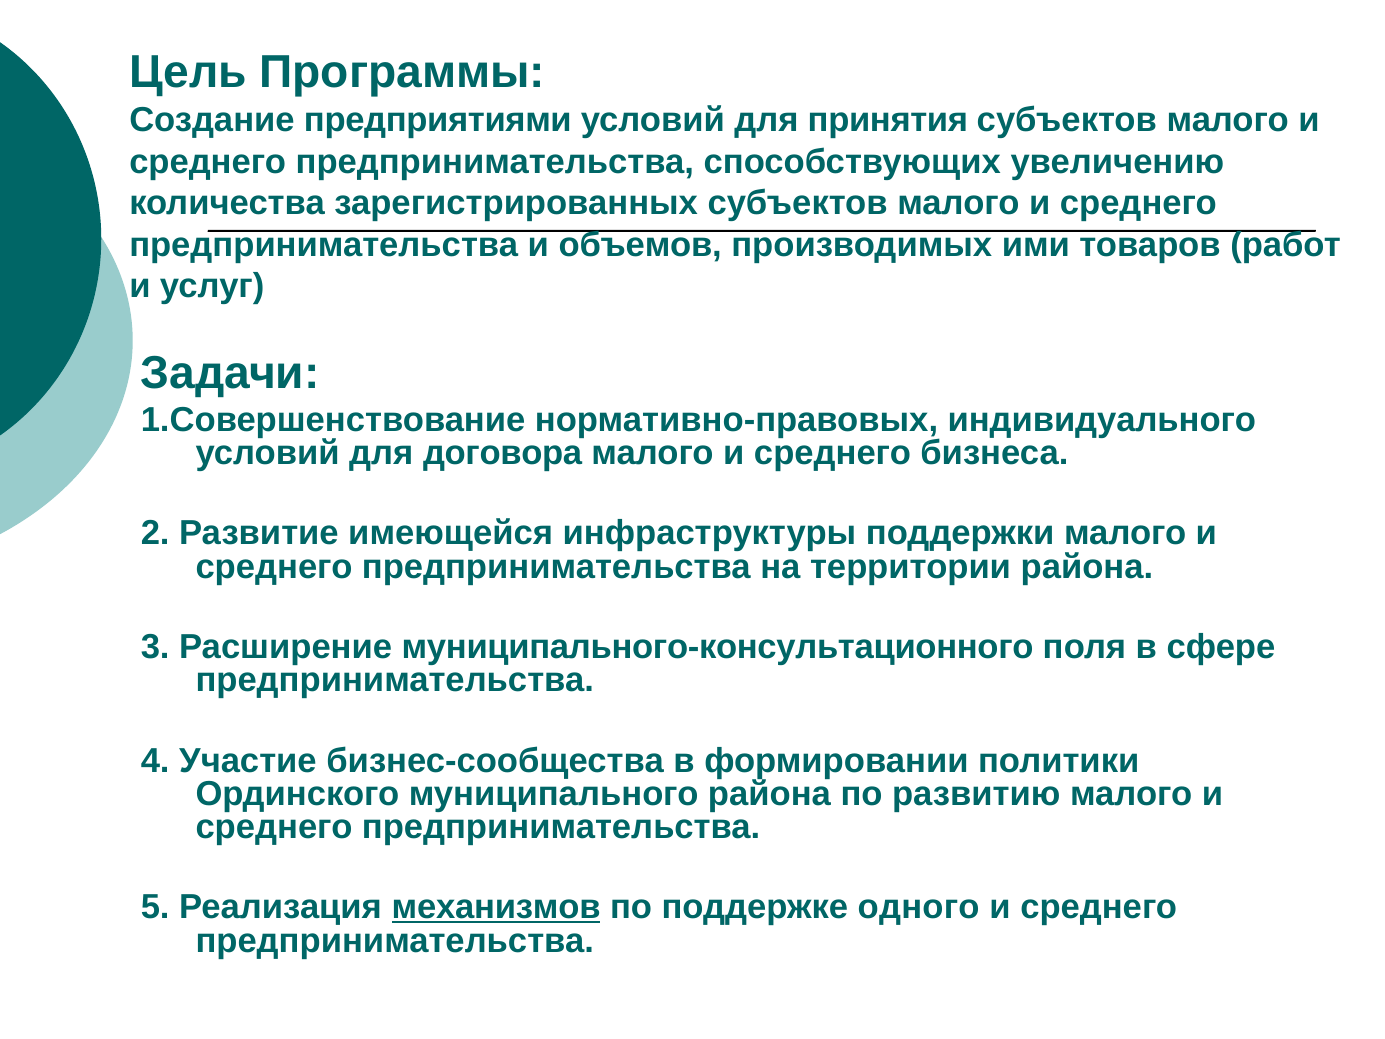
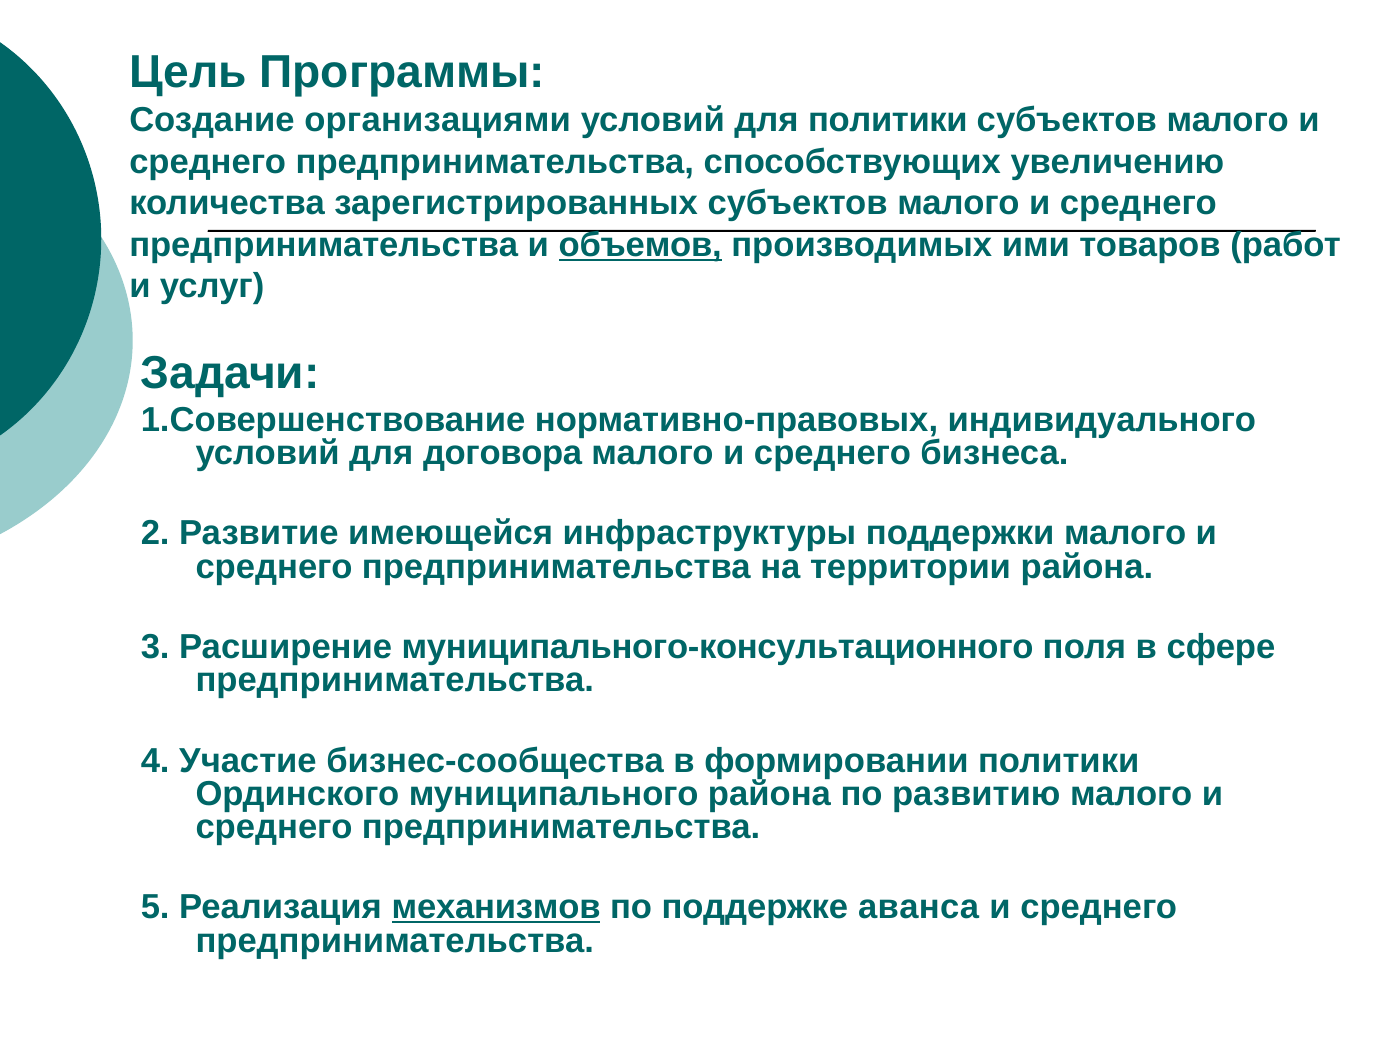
предприятиями: предприятиями -> организациями (438, 120)
для принятия: принятия -> политики (888, 120)
объемов underline: none -> present (640, 245)
одного: одного -> аванса (919, 907)
